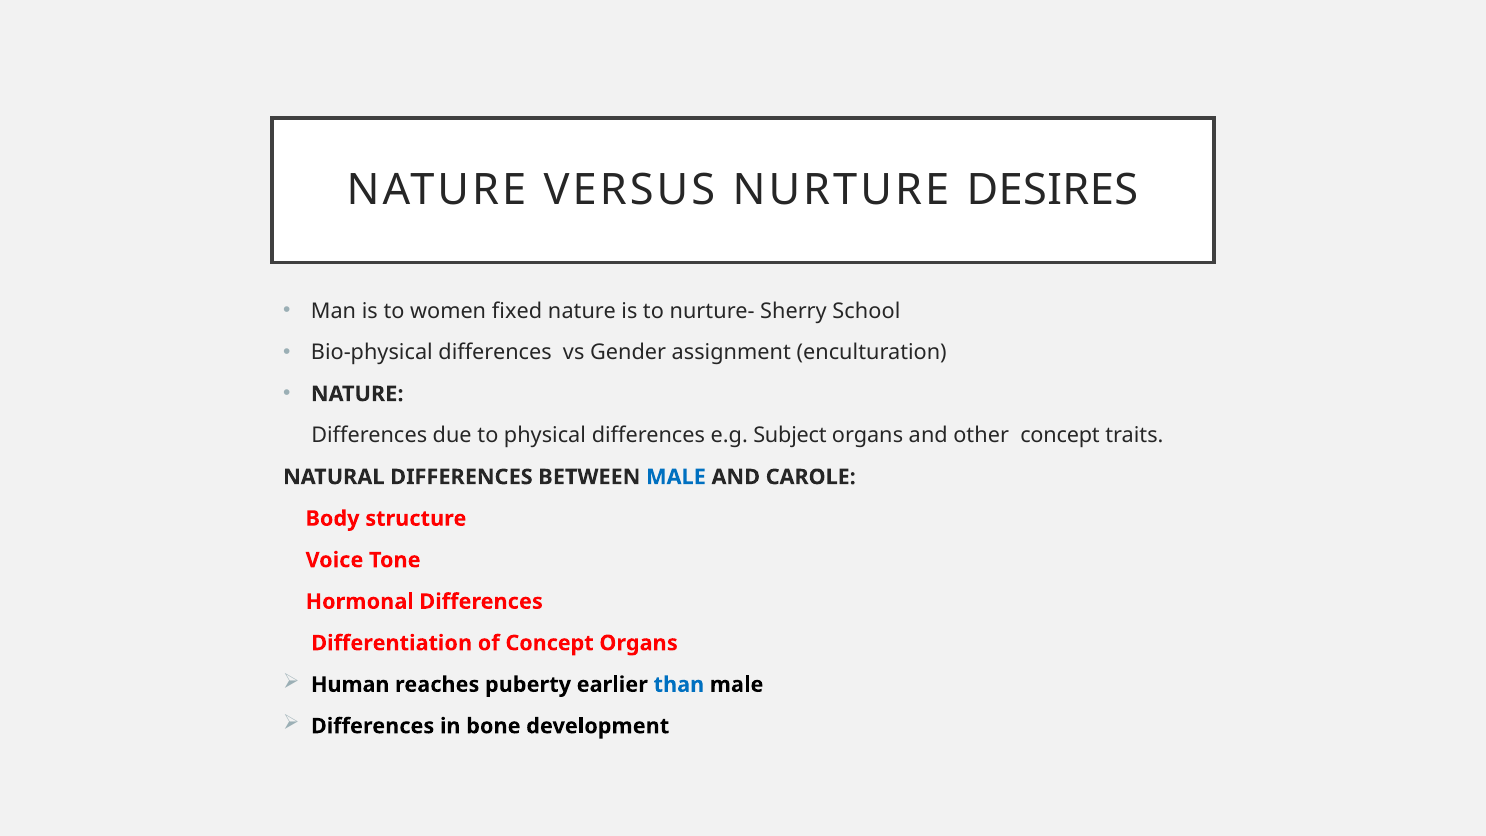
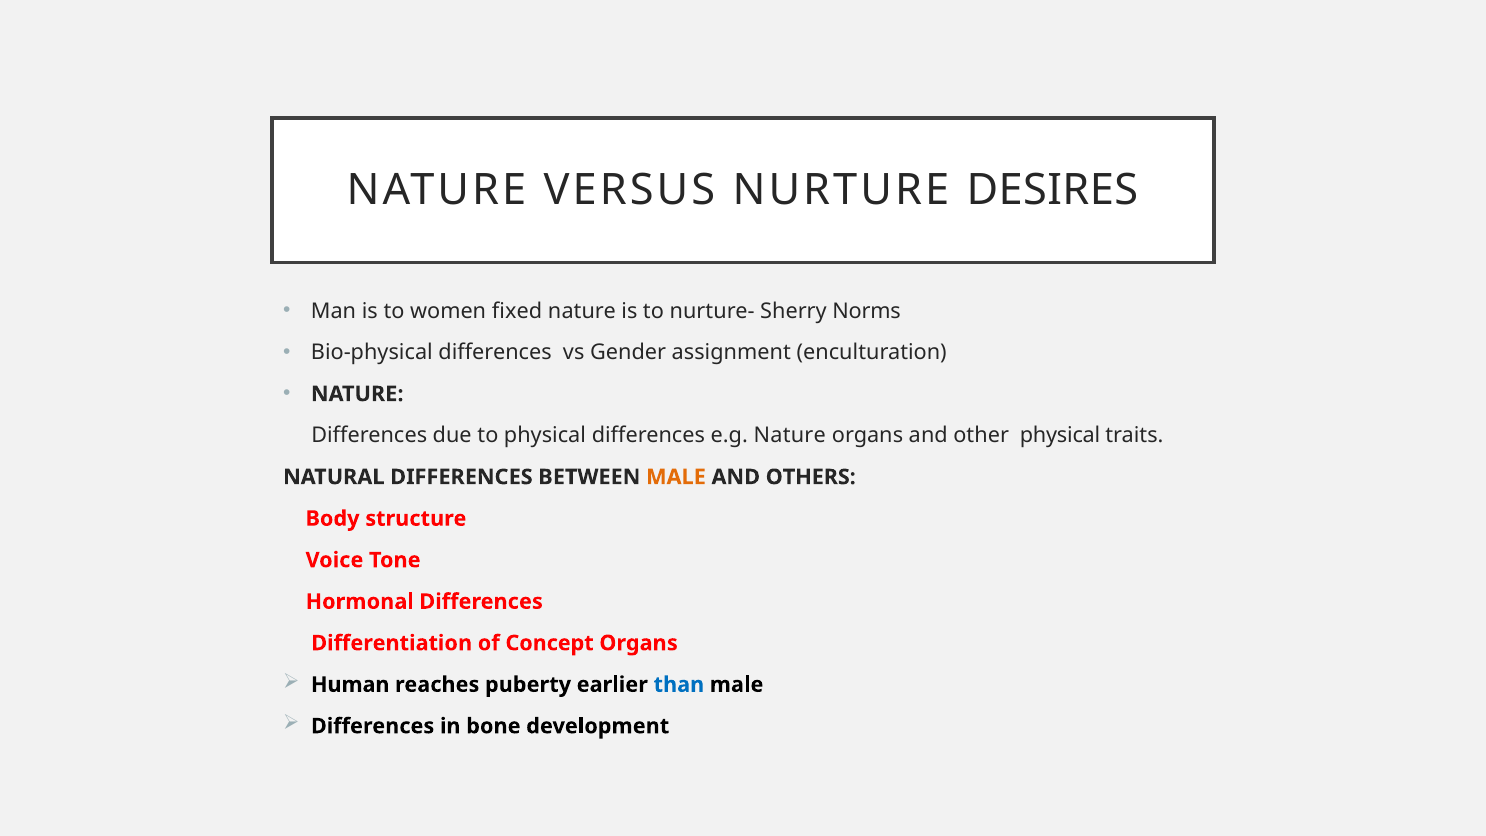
School: School -> Norms (867, 311)
e.g Subject: Subject -> Nature (790, 435)
other concept: concept -> physical (1060, 435)
MALE colour: blue -> orange (676, 477)
CAROLE: CAROLE -> OTHERS (811, 477)
